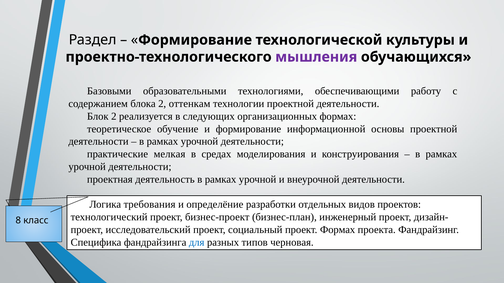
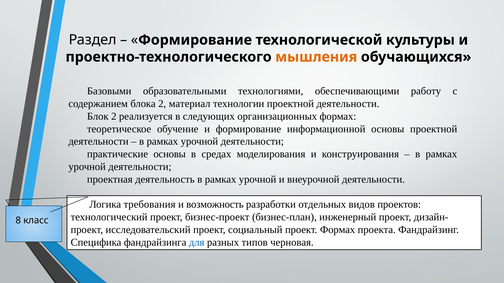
мышления colour: purple -> orange (316, 57)
оттенкам: оттенкам -> материал (190, 104)
практические мелкая: мелкая -> основы (170, 154)
определёние: определёние -> возможность (215, 205)
